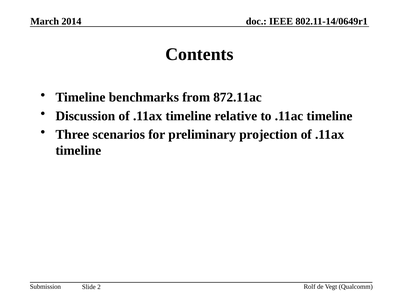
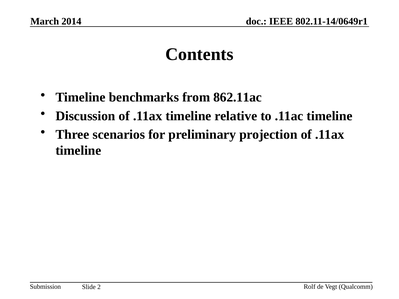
872.11ac: 872.11ac -> 862.11ac (238, 97)
